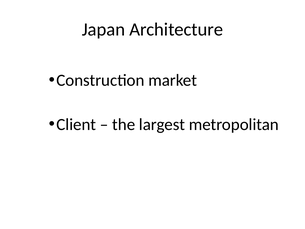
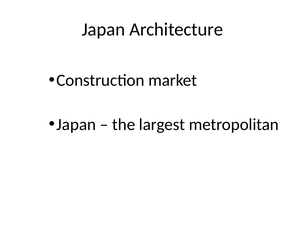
Client: Client -> Japan (76, 124)
